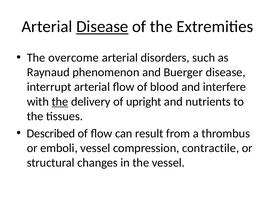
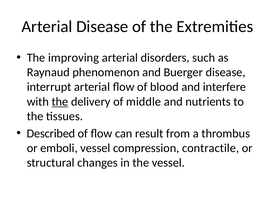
Disease underline: present -> none (102, 27)
overcome: overcome -> improving (74, 58)
upright: upright -> middle (144, 102)
